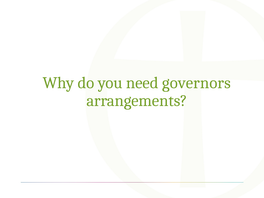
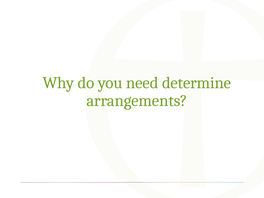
governors: governors -> determine (197, 83)
